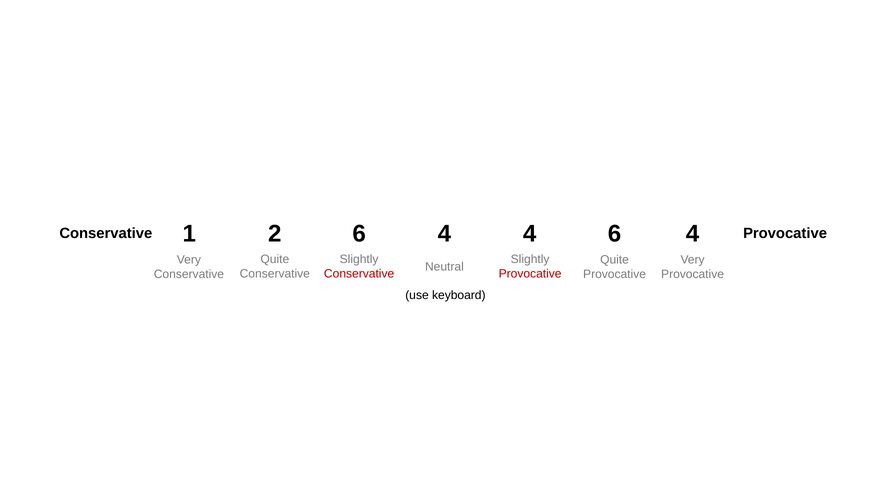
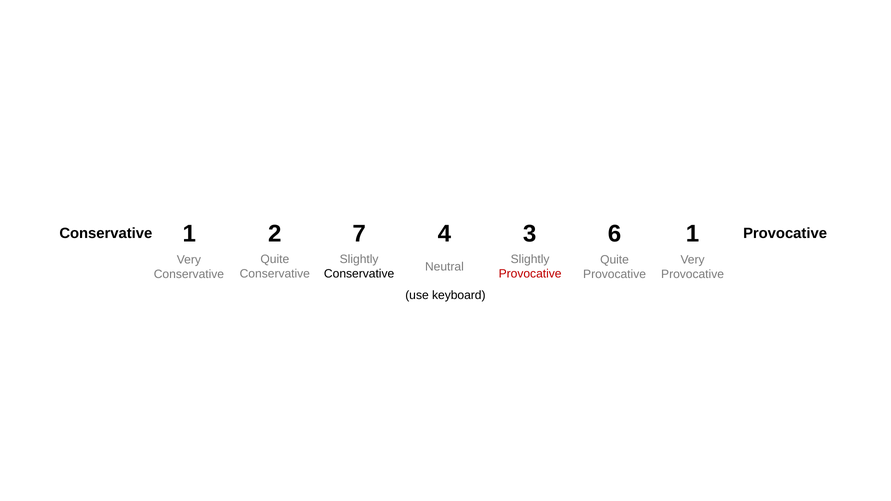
2 6: 6 -> 7 (359, 234)
4 4: 4 -> 3 (530, 234)
1 4: 4 -> 1 (692, 234)
Conservative colour: red -> black (359, 274)
